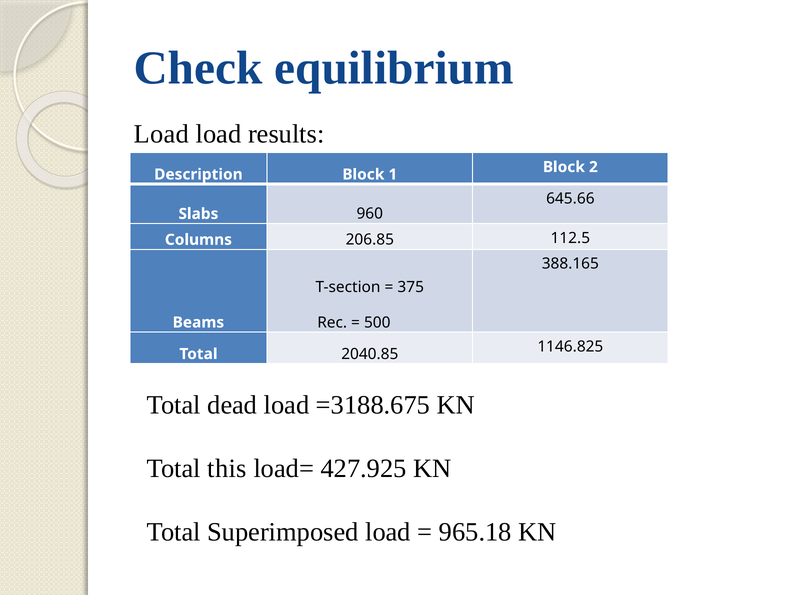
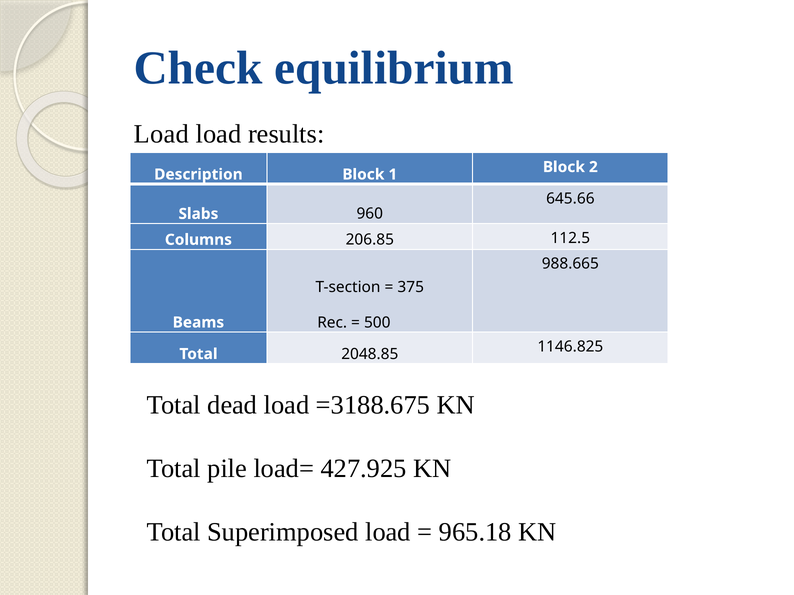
388.165: 388.165 -> 988.665 (570, 264)
2040.85: 2040.85 -> 2048.85 (370, 354)
this: this -> pile (227, 469)
